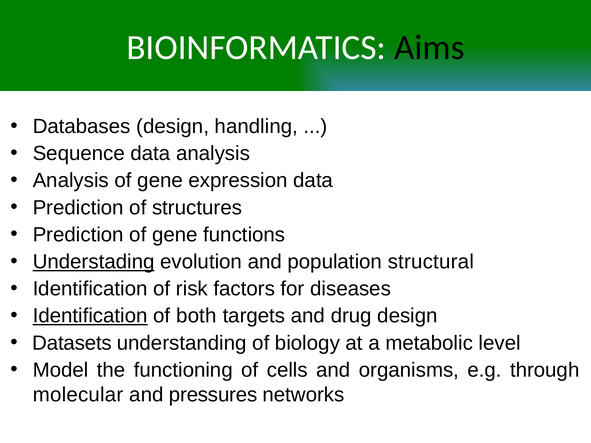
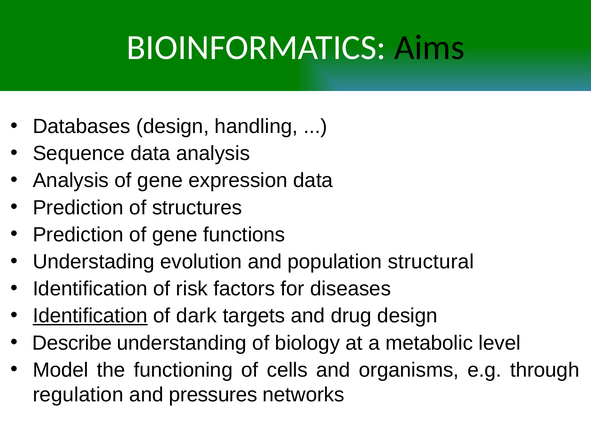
Understading underline: present -> none (94, 262)
both: both -> dark (196, 316)
Datasets: Datasets -> Describe (72, 343)
molecular: molecular -> regulation (78, 395)
